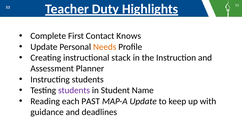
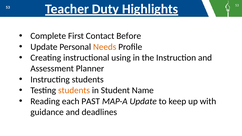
Knows: Knows -> Before (129, 36)
stack: stack -> using (121, 58)
students colour: purple -> orange (74, 90)
